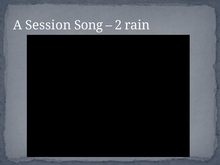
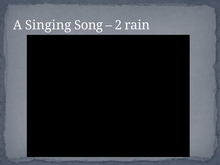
Session: Session -> Singing (48, 25)
